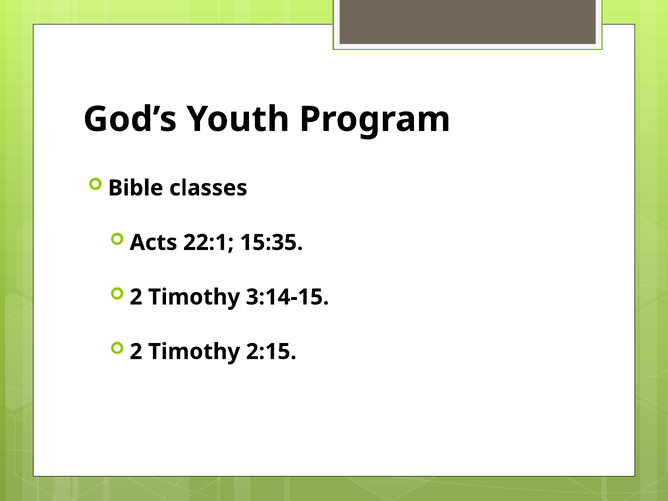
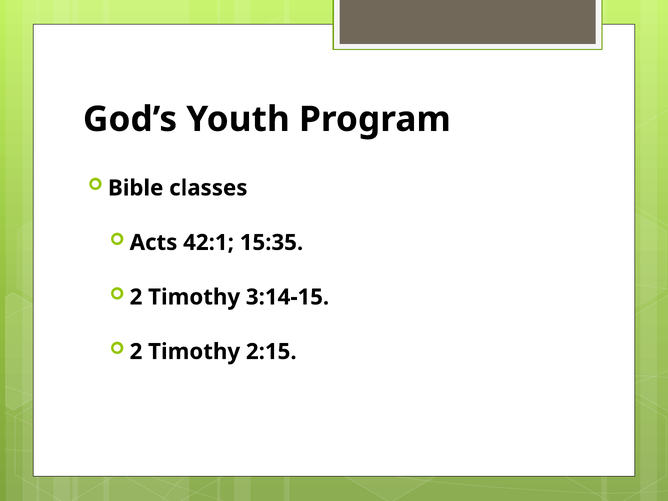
22:1: 22:1 -> 42:1 (209, 243)
